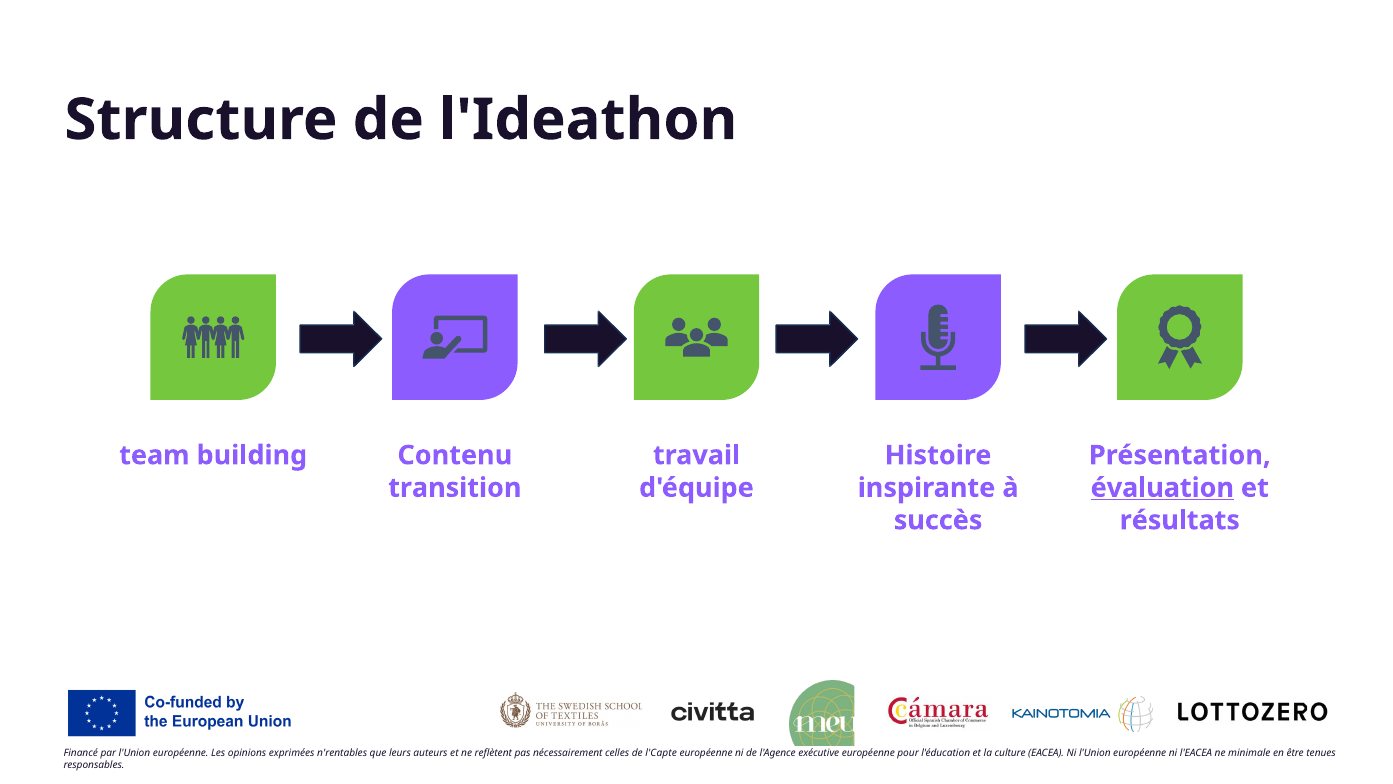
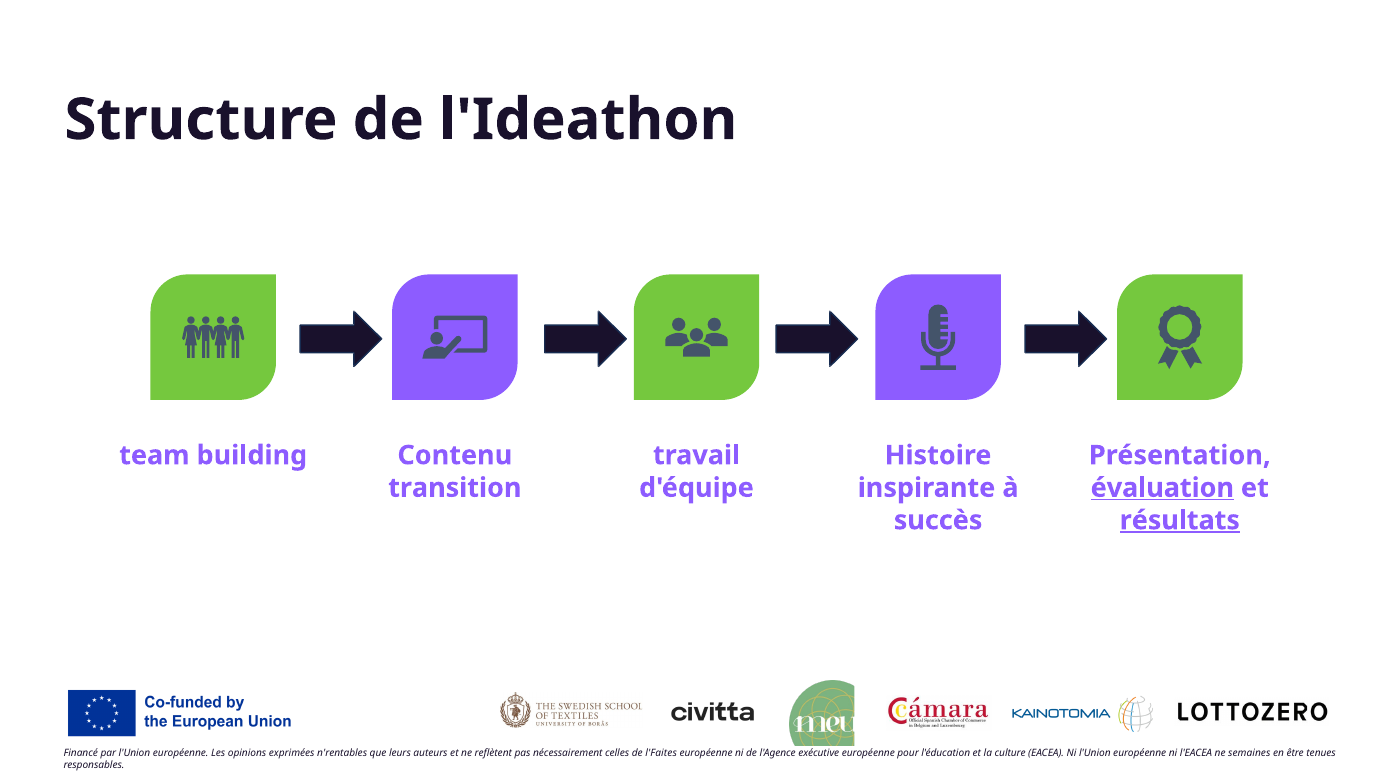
résultats underline: none -> present (1180, 520)
l'Capte: l'Capte -> l'Faites (661, 753)
minimale: minimale -> semaines (1249, 753)
